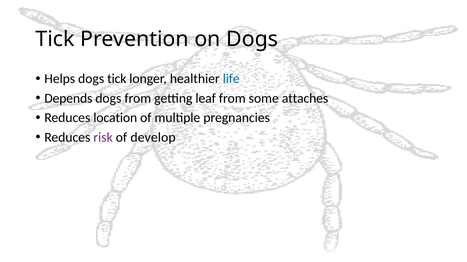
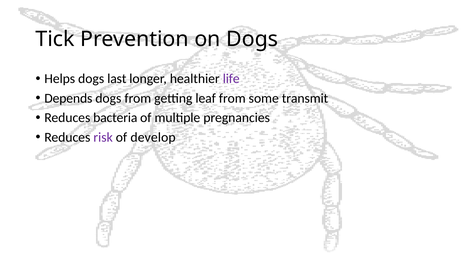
dogs tick: tick -> last (117, 79)
life colour: blue -> purple (231, 79)
attaches: attaches -> transmit (305, 99)
location: location -> bacteria (115, 118)
